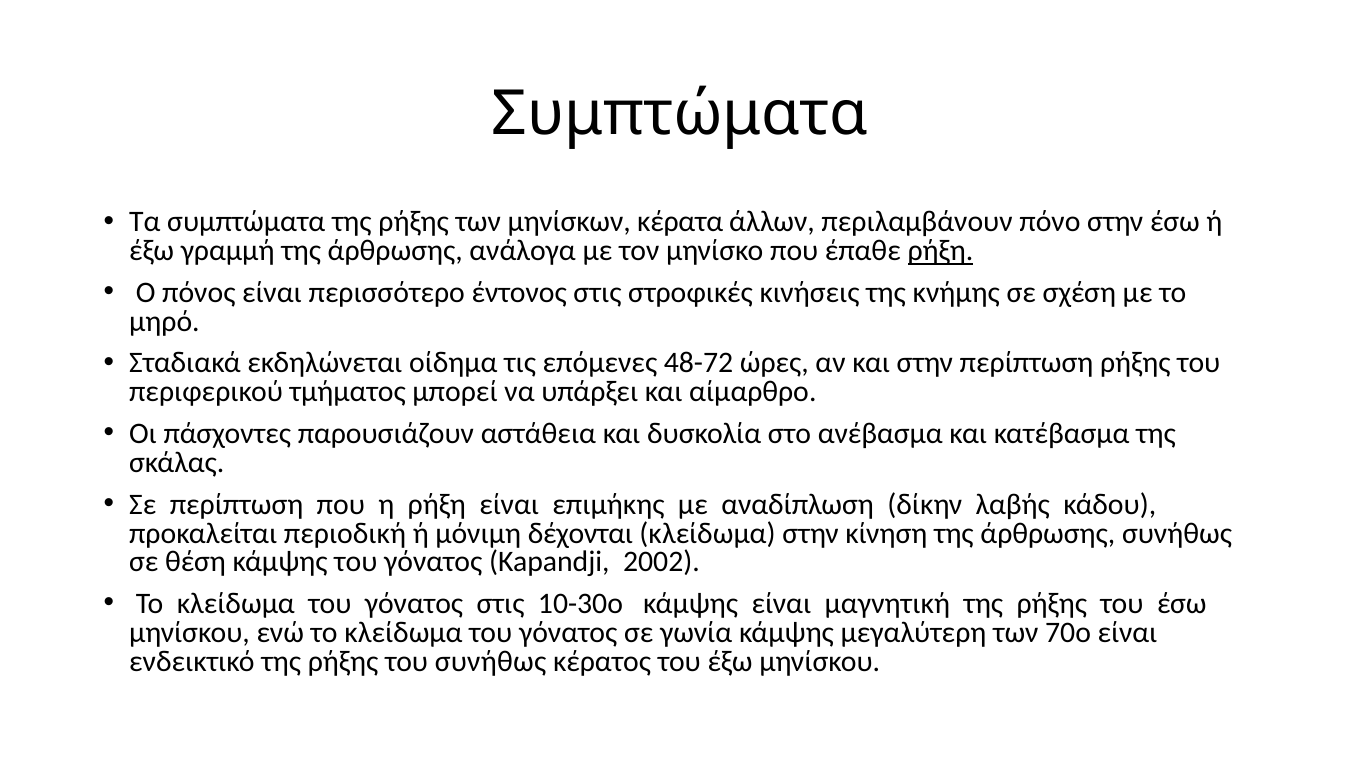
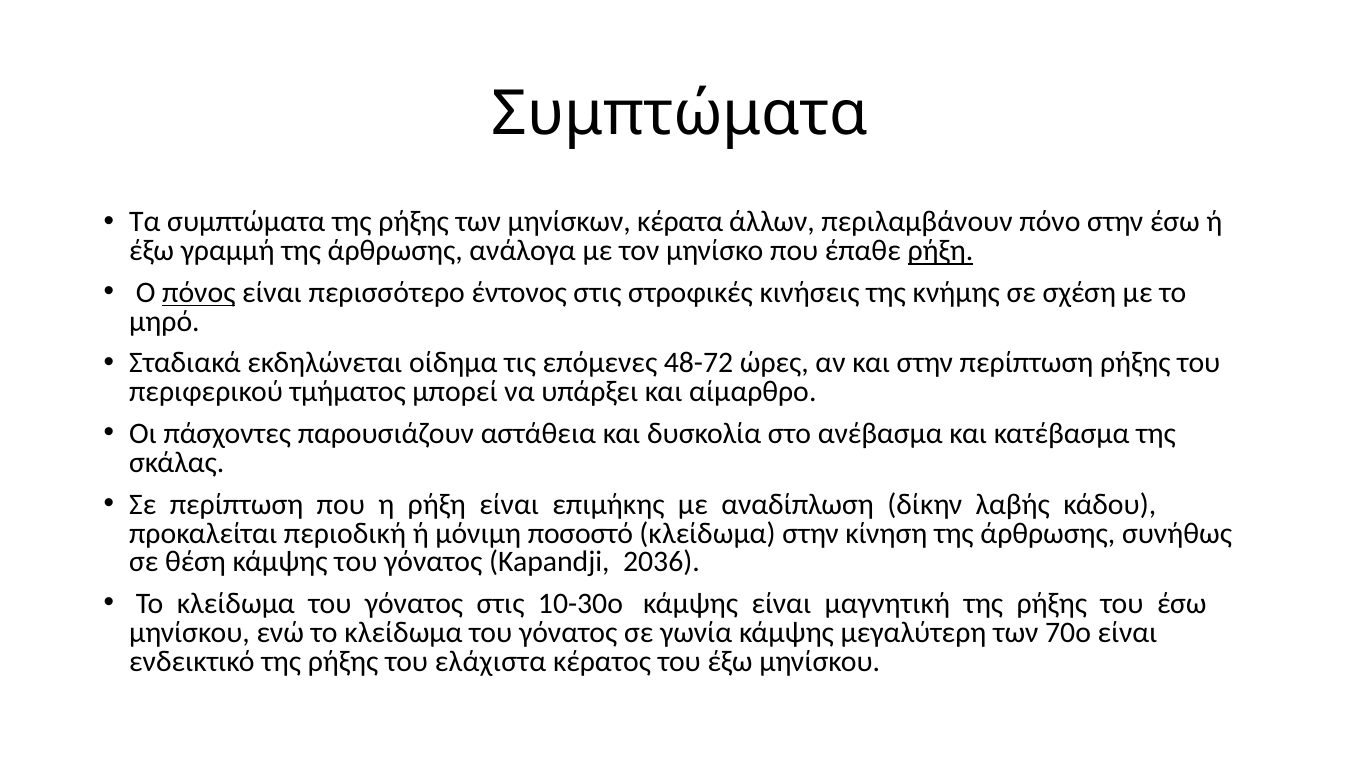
πόνος underline: none -> present (199, 293)
δέχονται: δέχονται -> ποσοστό (580, 533)
2002: 2002 -> 2036 (661, 562)
του συνήθως: συνήθως -> ελάχιστα (490, 662)
